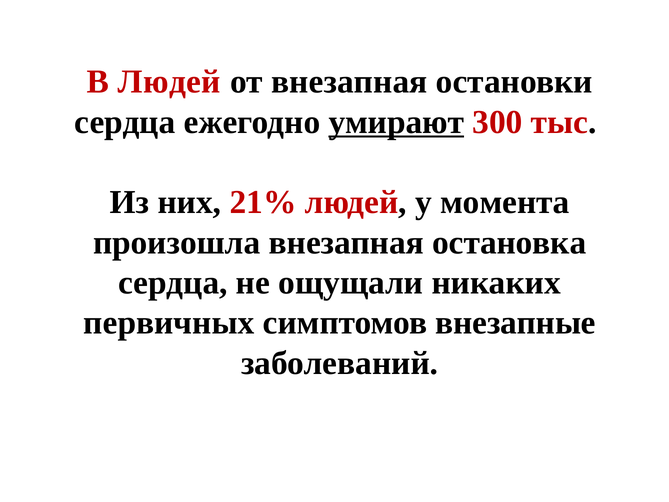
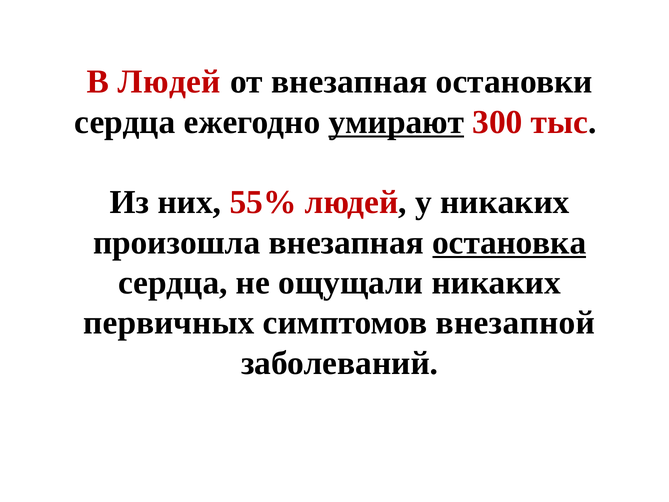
21%: 21% -> 55% (263, 202)
у момента: момента -> никаких (505, 202)
остановка underline: none -> present (509, 242)
внезапные: внезапные -> внезапной (515, 323)
